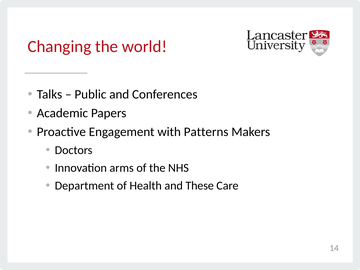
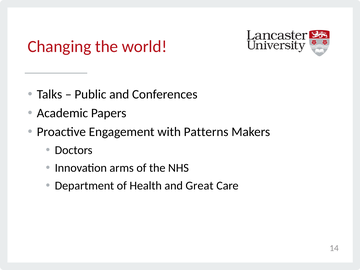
These: These -> Great (200, 186)
